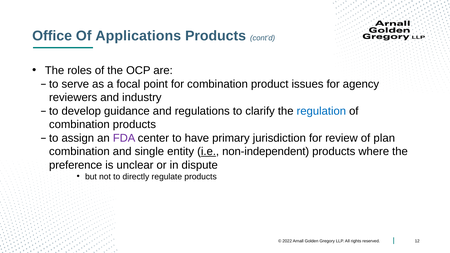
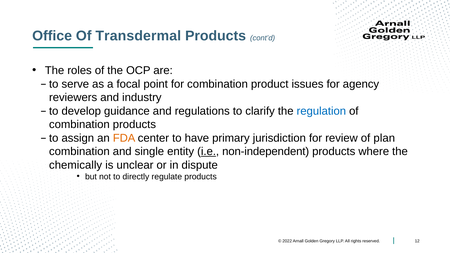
Applications: Applications -> Transdermal (138, 36)
FDA colour: purple -> orange (124, 138)
preference: preference -> chemically (76, 165)
